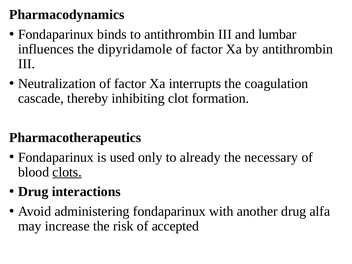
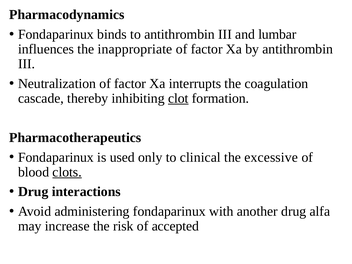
dipyridamole: dipyridamole -> inappropriate (135, 49)
clot underline: none -> present (178, 98)
already: already -> clinical (200, 157)
necessary: necessary -> excessive (271, 157)
